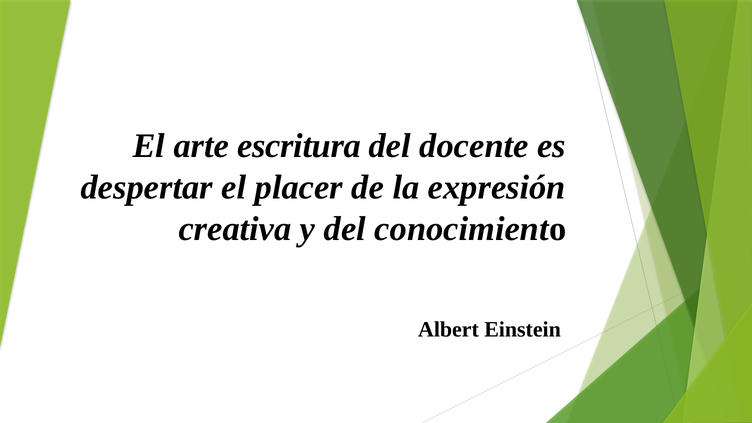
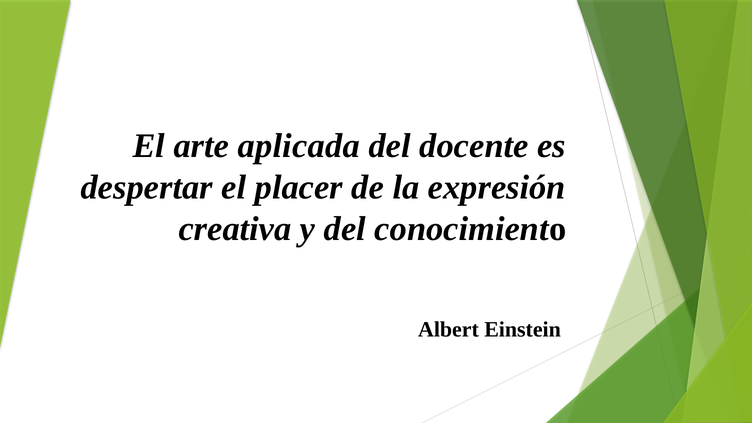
escritura: escritura -> aplicada (299, 146)
